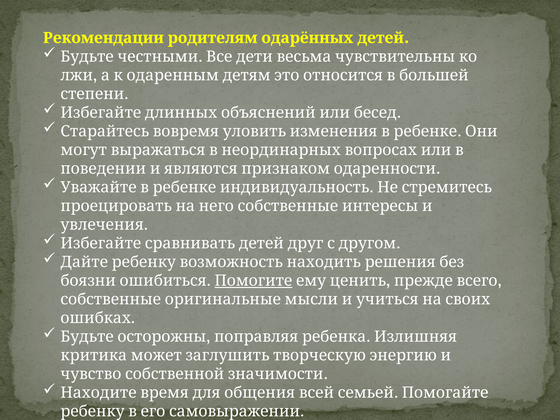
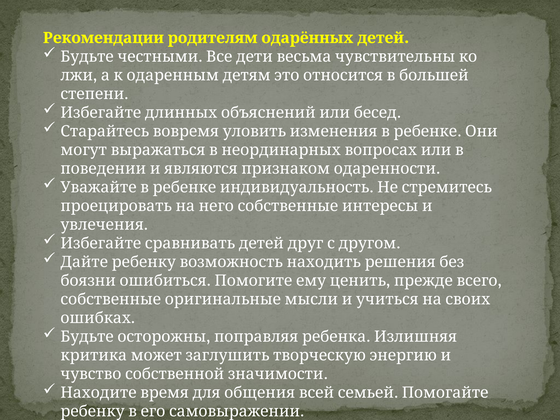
Помогите underline: present -> none (253, 281)
